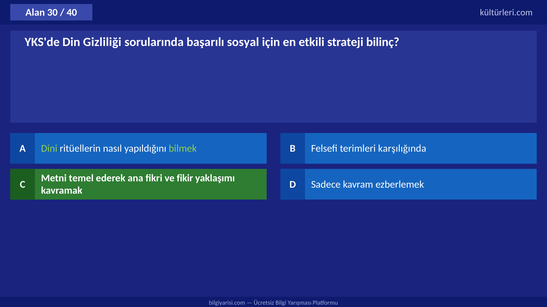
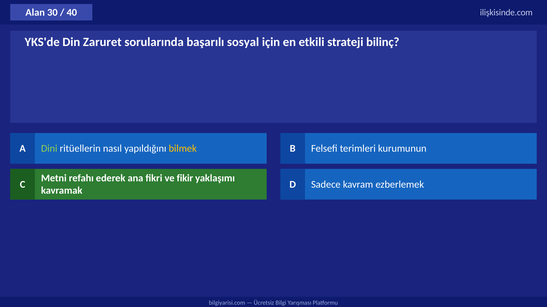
kültürleri.com: kültürleri.com -> ilişkisinde.com (506, 12)
Gizliliği: Gizliliği -> Zaruret (102, 42)
bilmek colour: light green -> yellow (183, 149)
karşılığında: karşılığında -> kurumunun (402, 149)
temel: temel -> refahı (81, 178)
